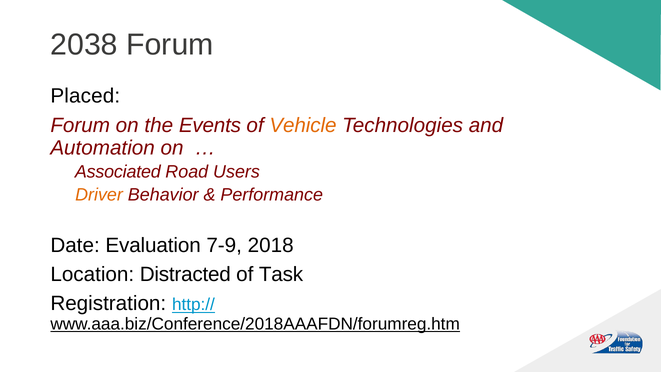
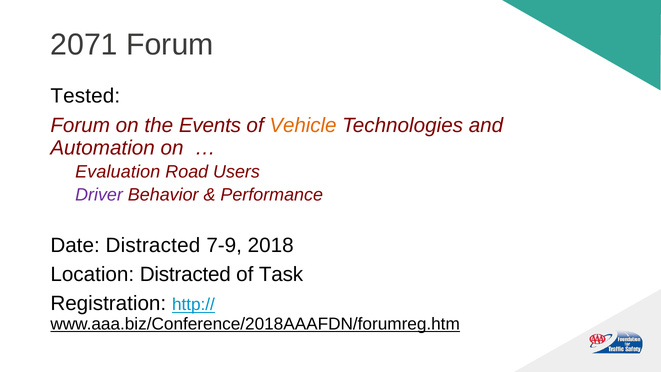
2038: 2038 -> 2071 (84, 45)
Placed: Placed -> Tested (85, 96)
Associated: Associated -> Evaluation (118, 172)
Driver colour: orange -> purple (99, 195)
Date Evaluation: Evaluation -> Distracted (153, 245)
